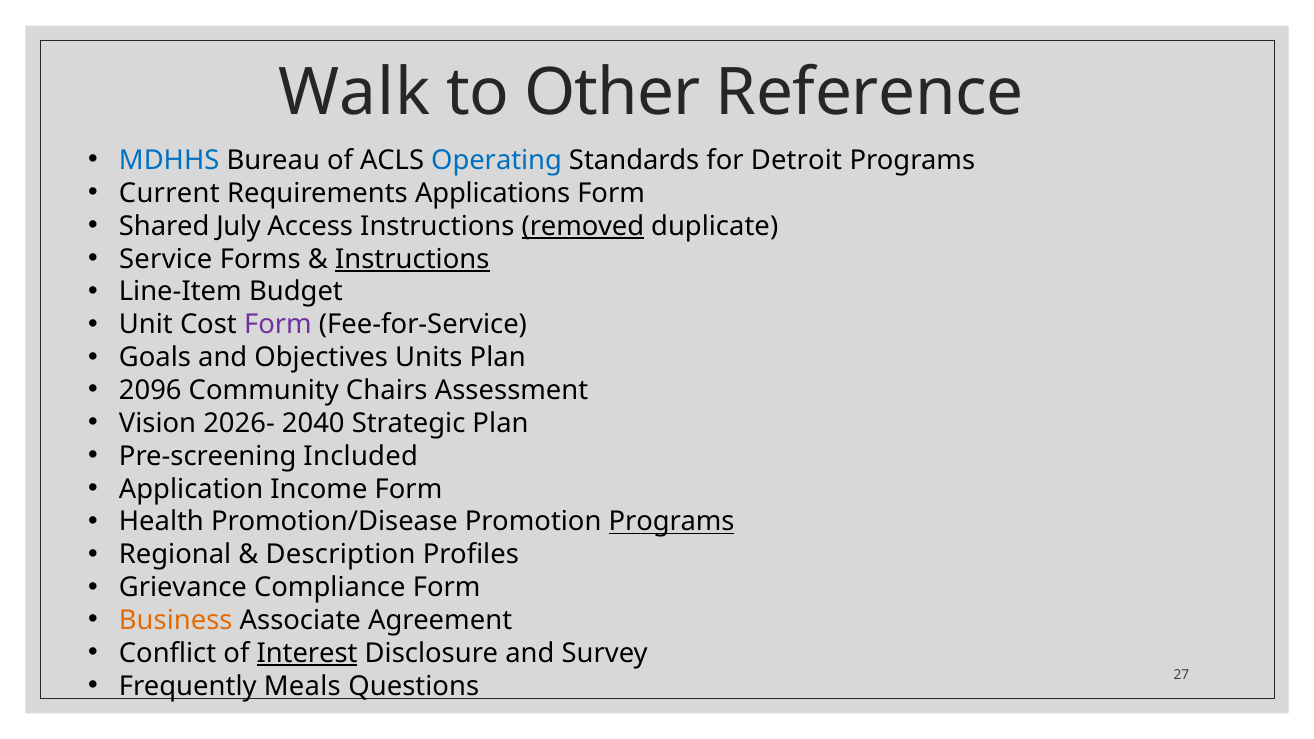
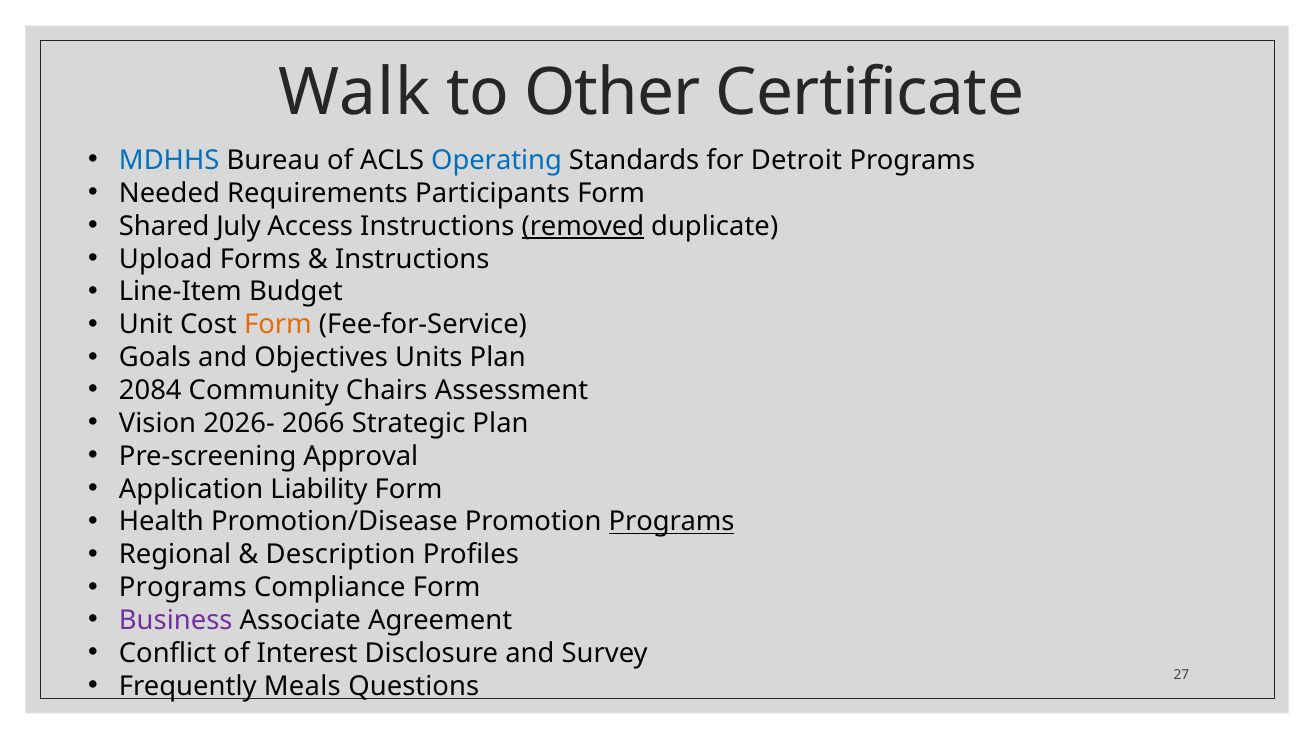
Reference: Reference -> Certificate (870, 93)
Current: Current -> Needed (169, 193)
Applications: Applications -> Participants (492, 193)
Service: Service -> Upload (166, 259)
Instructions underline: present -> none (412, 259)
Form colour: purple -> orange (278, 325)
2096: 2096 -> 2084 (150, 390)
2040: 2040 -> 2066 (313, 423)
Included: Included -> Approval (361, 456)
Income: Income -> Liability (319, 489)
Grievance: Grievance -> Programs (183, 588)
Business colour: orange -> purple (176, 621)
Interest underline: present -> none (307, 653)
